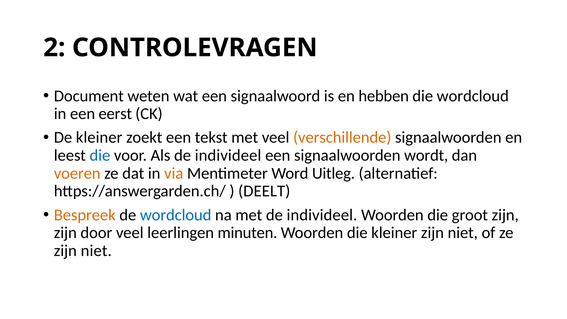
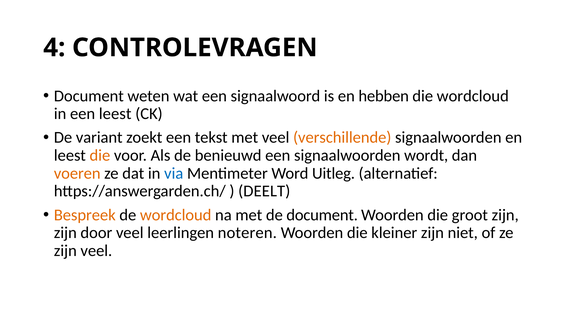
2: 2 -> 4 (54, 48)
een eerst: eerst -> leest (115, 114)
De kleiner: kleiner -> variant (99, 138)
die colour: blue -> orange (100, 155)
Als de individeel: individeel -> benieuwd (228, 155)
via colour: orange -> blue (174, 173)
wordcloud colour: blue -> orange (176, 215)
met de individeel: individeel -> document (322, 215)
minuten: minuten -> noteren (247, 233)
niet: niet -> veel (96, 251)
